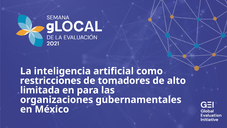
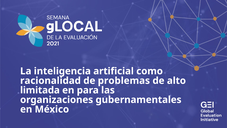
restricciones: restricciones -> racionalidad (50, 80)
tomadores: tomadores -> problemas (124, 80)
